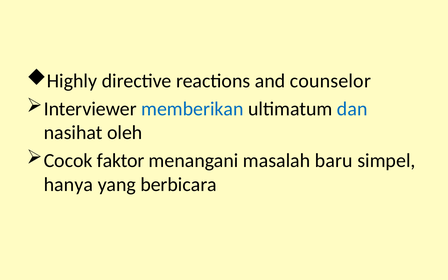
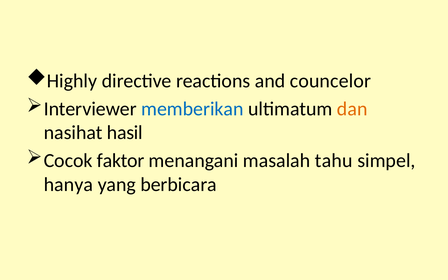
counselor: counselor -> councelor (330, 81)
dan colour: blue -> orange (352, 109)
oleh: oleh -> hasil (125, 133)
baru: baru -> tahu (334, 161)
